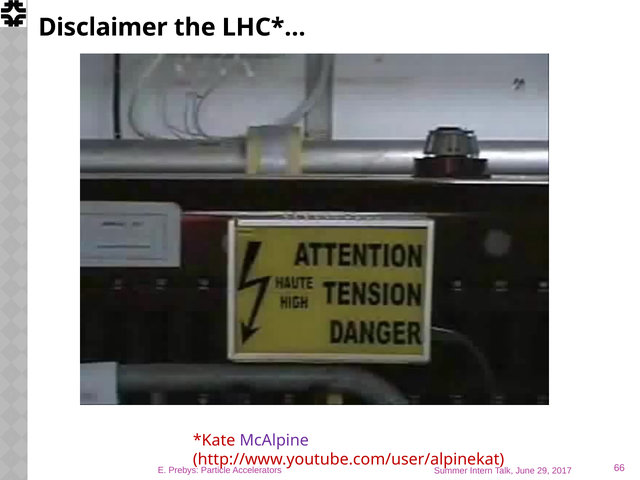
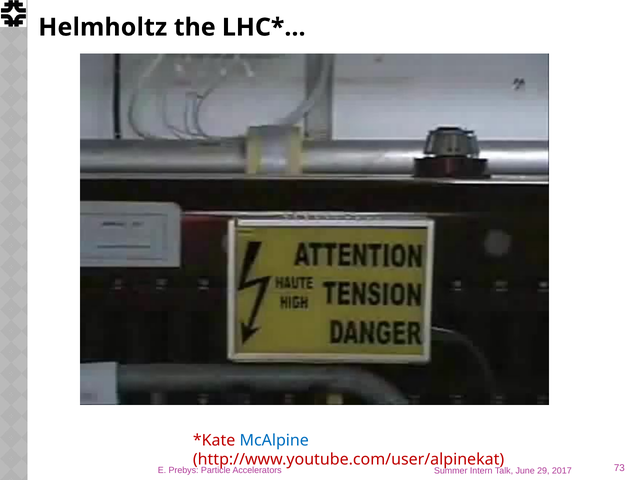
Disclaimer: Disclaimer -> Helmholtz (103, 27)
McAlpine colour: purple -> blue (274, 441)
66: 66 -> 73 (619, 468)
